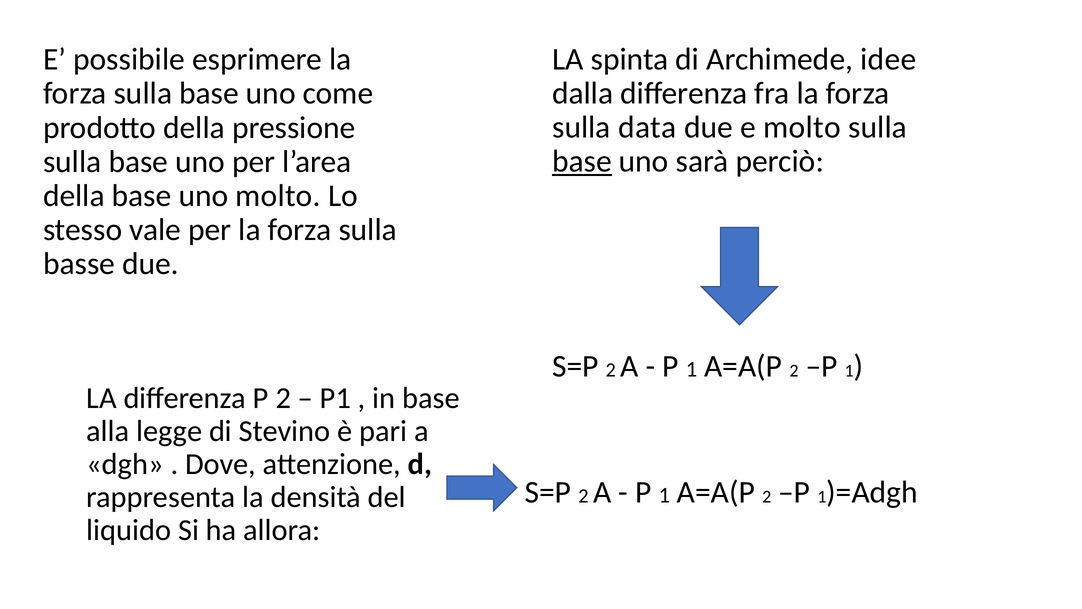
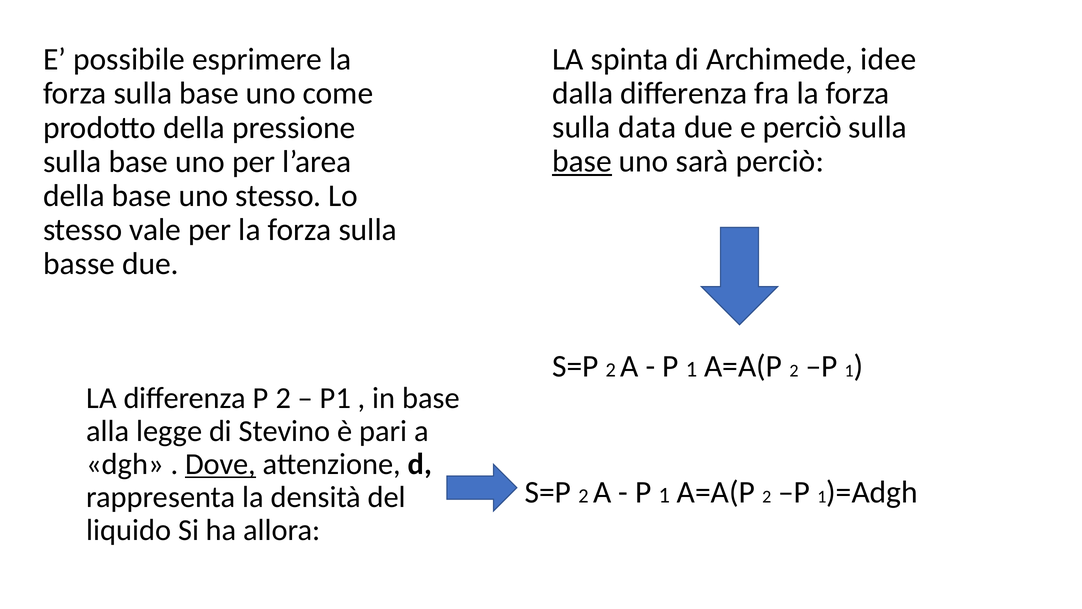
e molto: molto -> perciò (802, 127)
uno molto: molto -> stesso (278, 196)
Dove underline: none -> present (221, 464)
